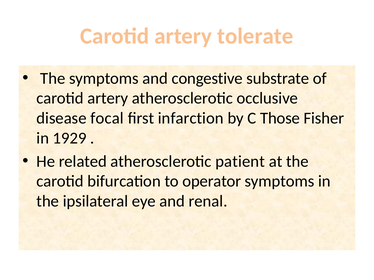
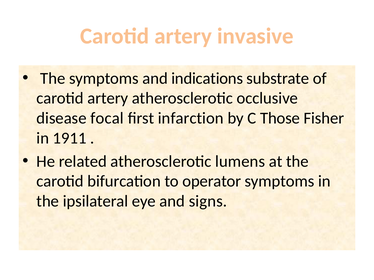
tolerate: tolerate -> invasive (255, 36)
congestive: congestive -> indications (207, 78)
1929: 1929 -> 1911 (70, 138)
patient: patient -> lumens (240, 162)
renal: renal -> signs (208, 201)
